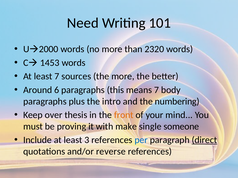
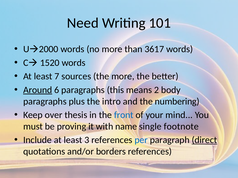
2320: 2320 -> 3617 (154, 49)
1453: 1453 -> 1520 (50, 63)
Around underline: none -> present (38, 90)
means 7: 7 -> 2 (157, 90)
front colour: orange -> blue (124, 115)
make: make -> name (126, 127)
someone: someone -> footnote (181, 127)
reverse: reverse -> borders (111, 152)
